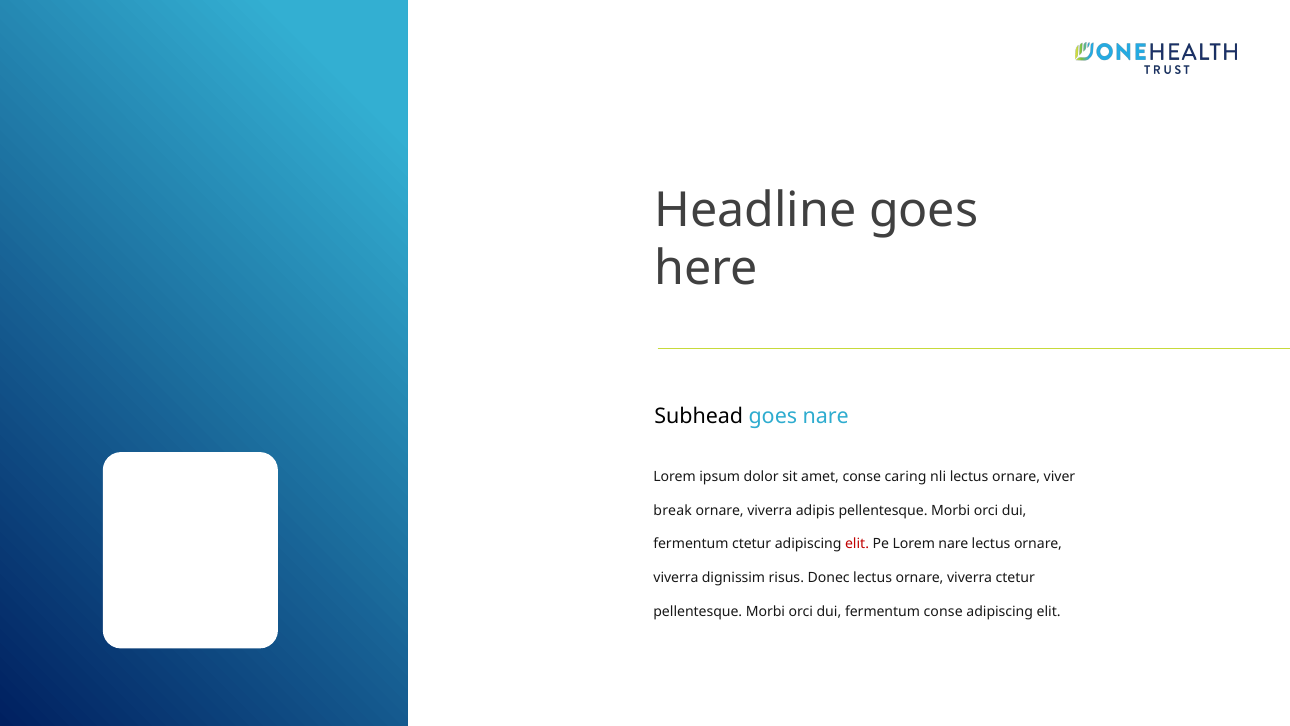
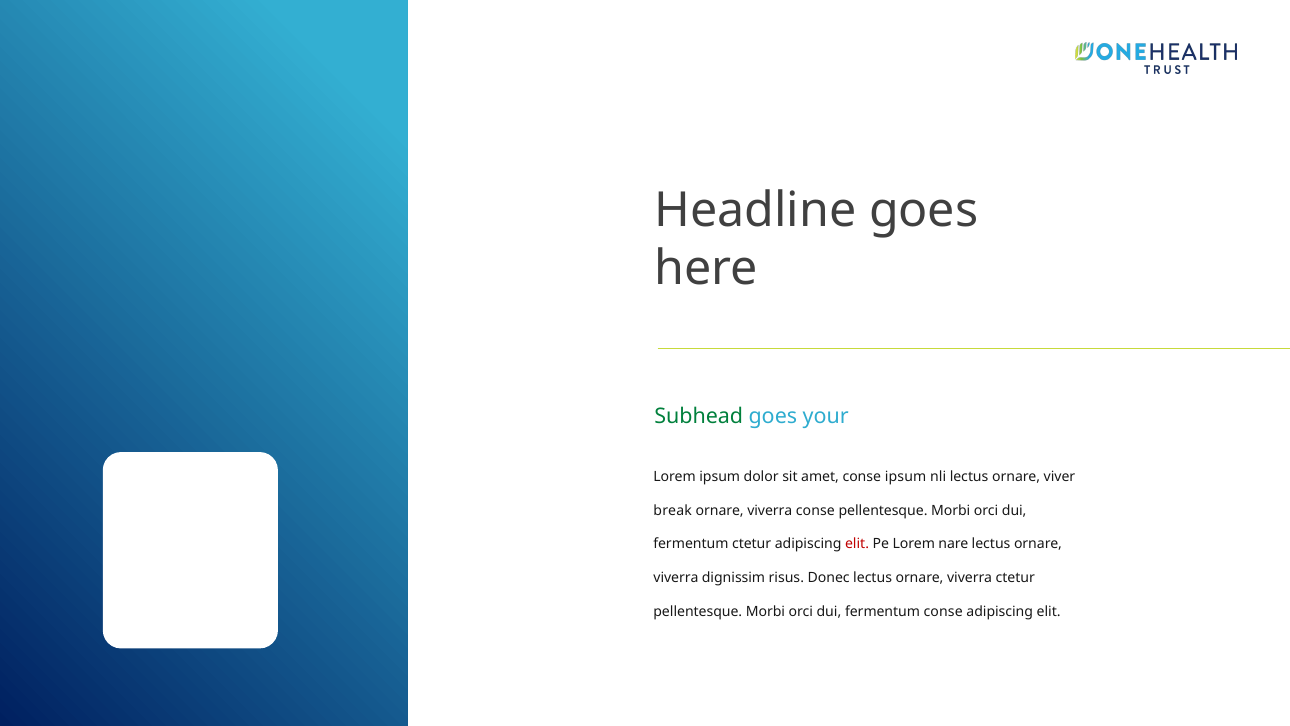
Subhead colour: black -> green (699, 416)
goes nare: nare -> your (826, 416)
conse caring: caring -> ipsum (906, 476)
viverra adipis: adipis -> conse (815, 510)
